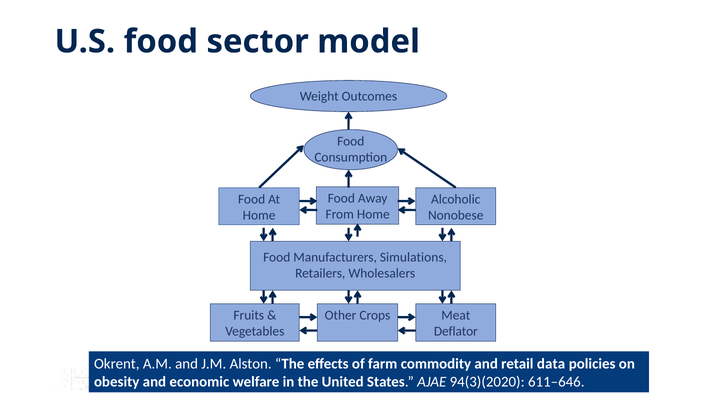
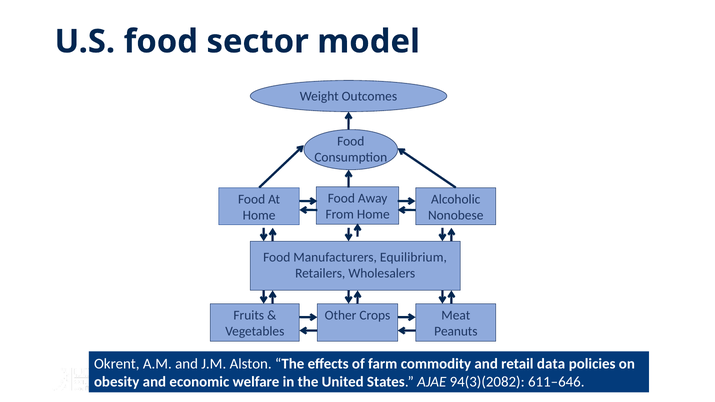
Simulations: Simulations -> Equilibrium (413, 257)
Deflator: Deflator -> Peanuts (456, 332)
94(3)(2020: 94(3)(2020 -> 94(3)(2082 (487, 382)
